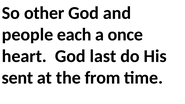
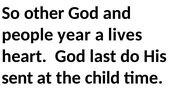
each: each -> year (74, 35)
once: once -> lives (125, 35)
from: from -> child (102, 78)
